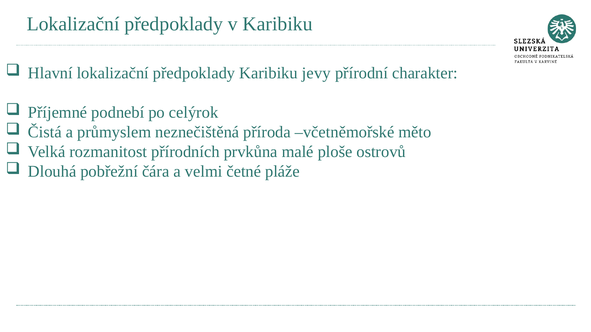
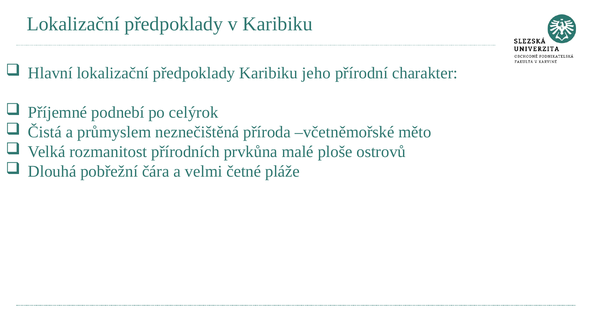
jevy: jevy -> jeho (316, 73)
